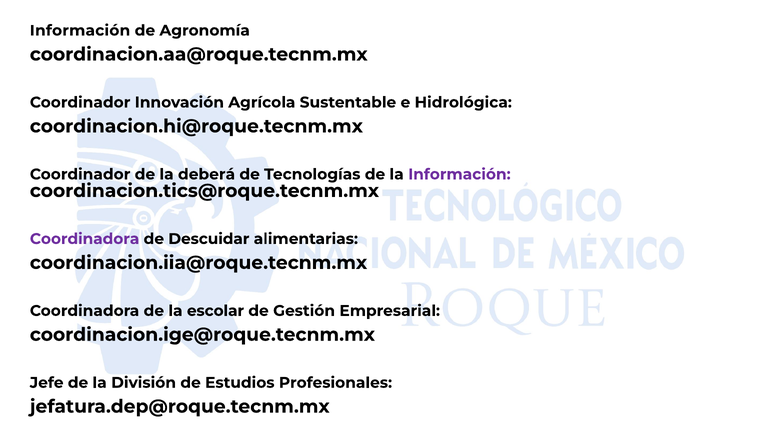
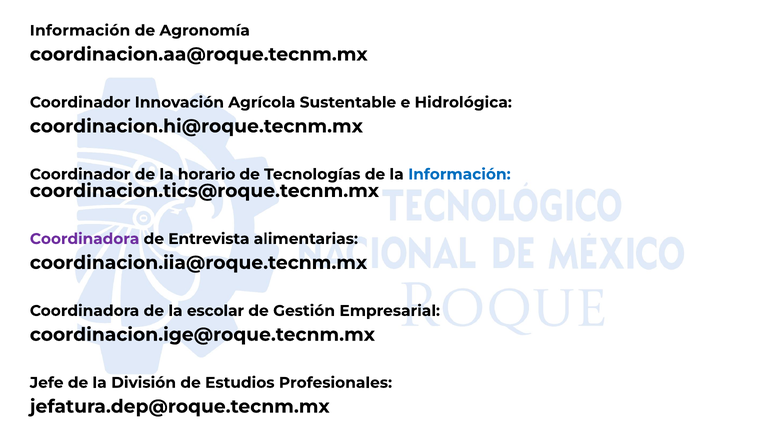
deberá: deberá -> horario (207, 174)
Información colour: purple -> blue (459, 174)
Descuidar: Descuidar -> Entrevista (209, 239)
